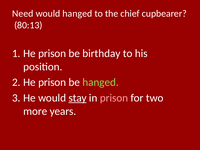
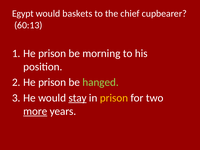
Need: Need -> Egypt (23, 14)
would hanged: hanged -> baskets (77, 14)
80:13: 80:13 -> 60:13 (28, 25)
birthday: birthday -> morning (101, 53)
prison colour: pink -> yellow (114, 98)
more underline: none -> present (35, 111)
